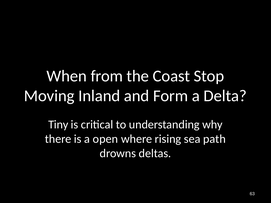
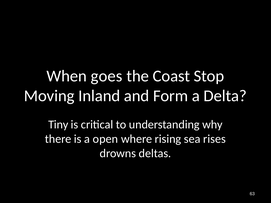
from: from -> goes (107, 76)
path: path -> rises (214, 139)
